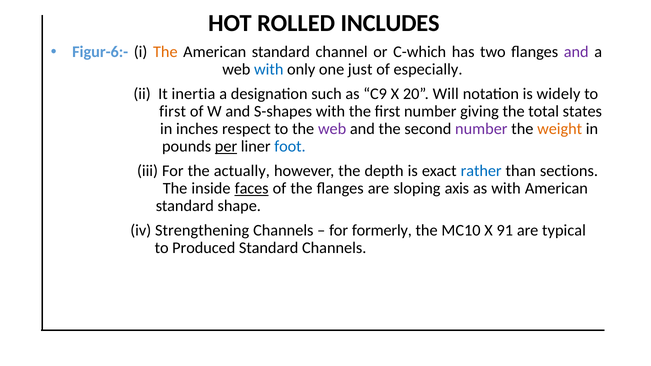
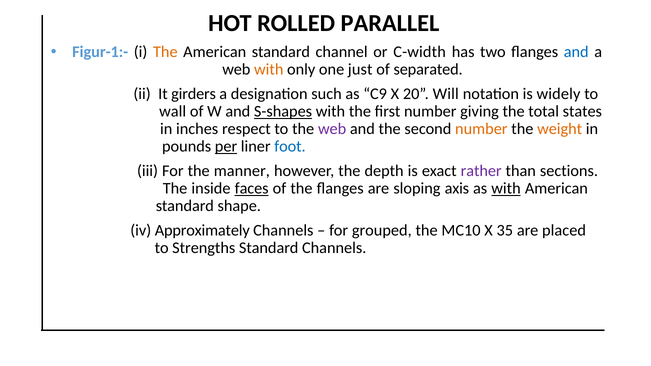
INCLUDES: INCLUDES -> PARALLEL (390, 23)
Figur-6:-: Figur-6:- -> Figur-1:- (100, 52)
C-which: C-which -> C-width (420, 52)
and colour: purple -> blue (576, 52)
with colour: blue -> orange (269, 69)
especially: especially -> separated (428, 69)
inertia: inertia -> girders (194, 94)
first: first -> wall (173, 111)
S-shapes underline: none -> present (283, 111)
number colour: purple -> orange (481, 129)
actually: actually -> manner (242, 171)
rather colour: blue -> purple (481, 171)
with underline: none -> present (506, 188)
Strengthening: Strengthening -> Approximately (202, 230)
formerly: formerly -> grouped (382, 230)
91: 91 -> 35 (505, 230)
typical: typical -> placed (564, 230)
Produced: Produced -> Strengths (204, 248)
